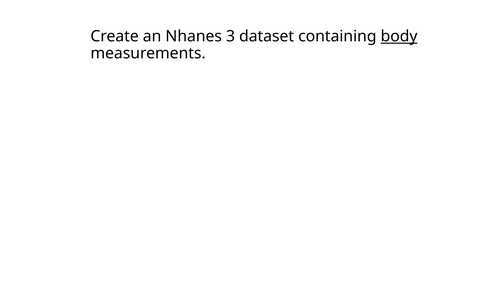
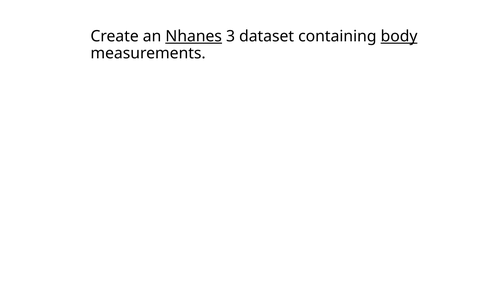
Nhanes underline: none -> present (194, 36)
